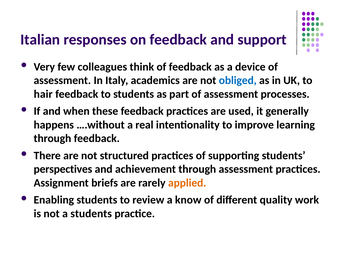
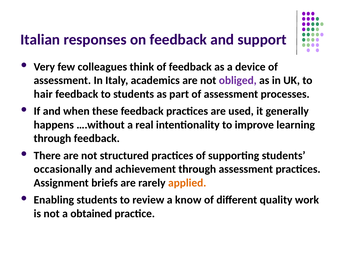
obliged colour: blue -> purple (238, 80)
perspectives: perspectives -> occasionally (63, 169)
a students: students -> obtained (91, 213)
